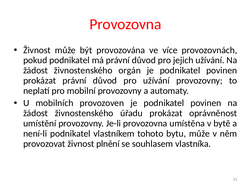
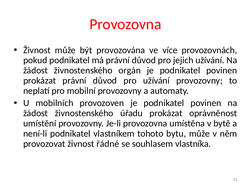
plnění: plnění -> řádné (108, 144)
